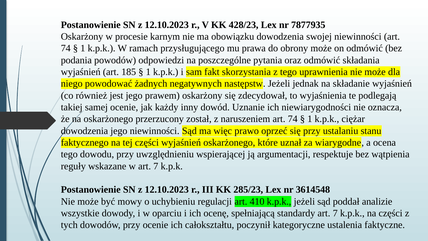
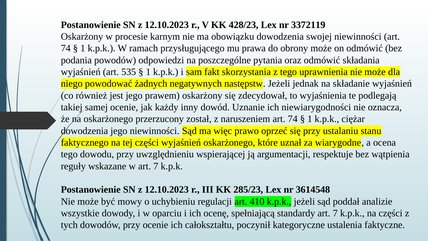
7877935: 7877935 -> 3372119 (308, 25)
185: 185 -> 535 (129, 72)
